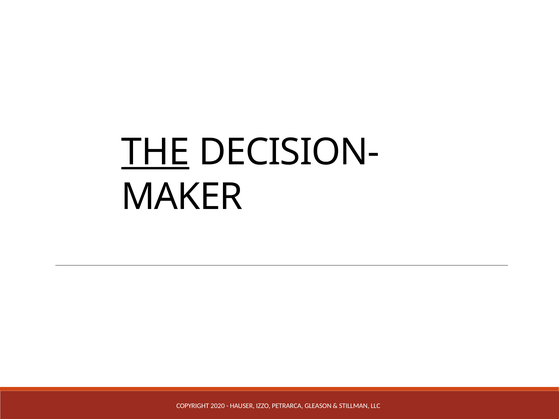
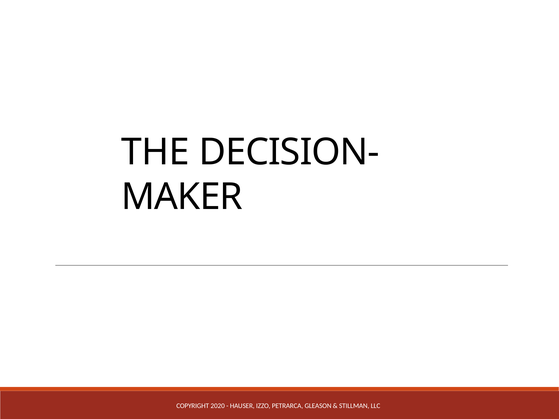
THE underline: present -> none (155, 152)
